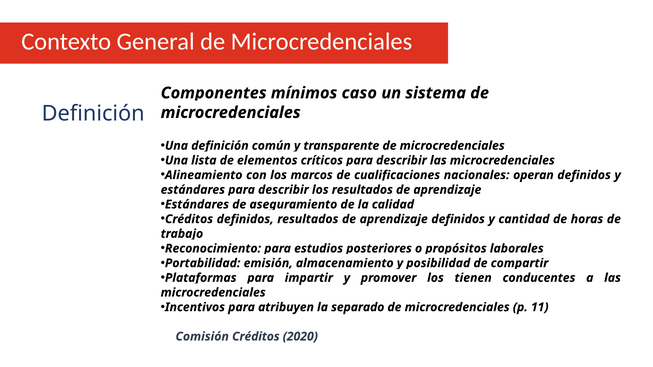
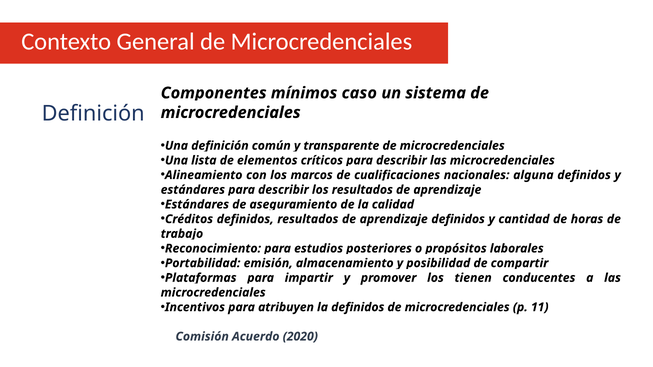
operan: operan -> alguna (533, 175)
la separado: separado -> definidos (358, 307)
Comisión Créditos: Créditos -> Acuerdo (256, 337)
